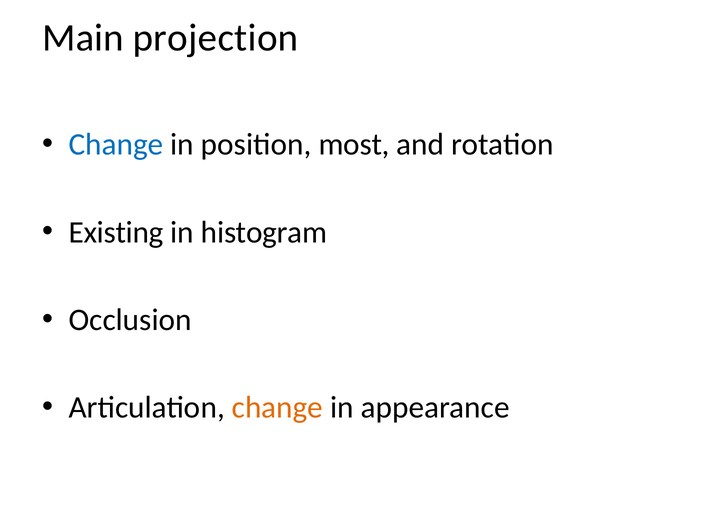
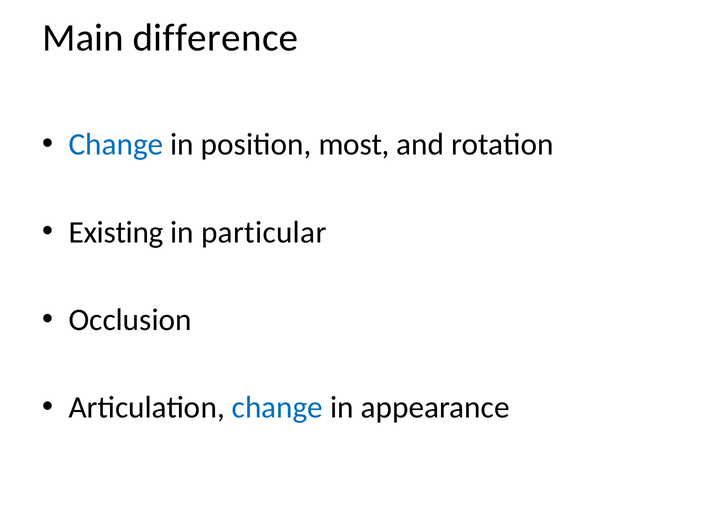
projection: projection -> difference (215, 38)
histogram: histogram -> particular (264, 232)
change colour: orange -> blue (277, 408)
